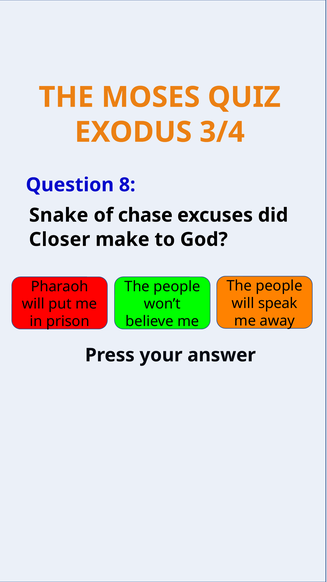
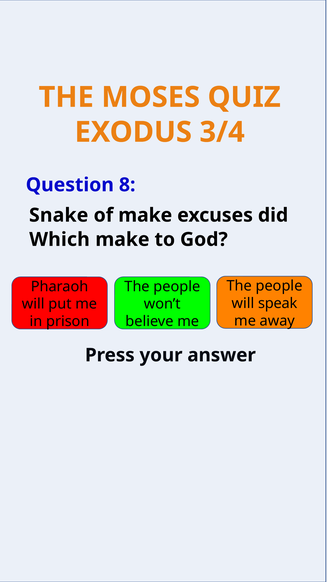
of chase: chase -> make (145, 215)
Closer: Closer -> Which (60, 239)
